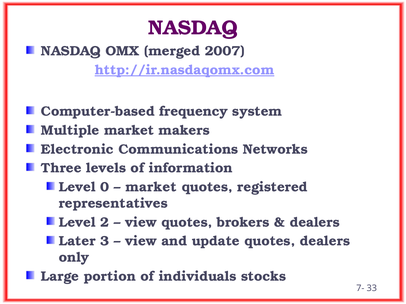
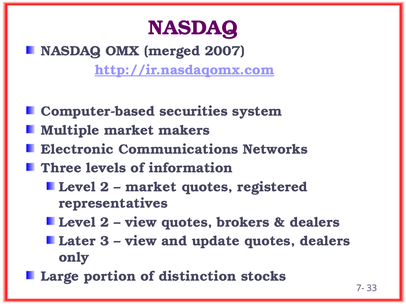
frequency: frequency -> securities (194, 112)
0: 0 -> 2 (105, 187)
individuals: individuals -> distinction (198, 277)
